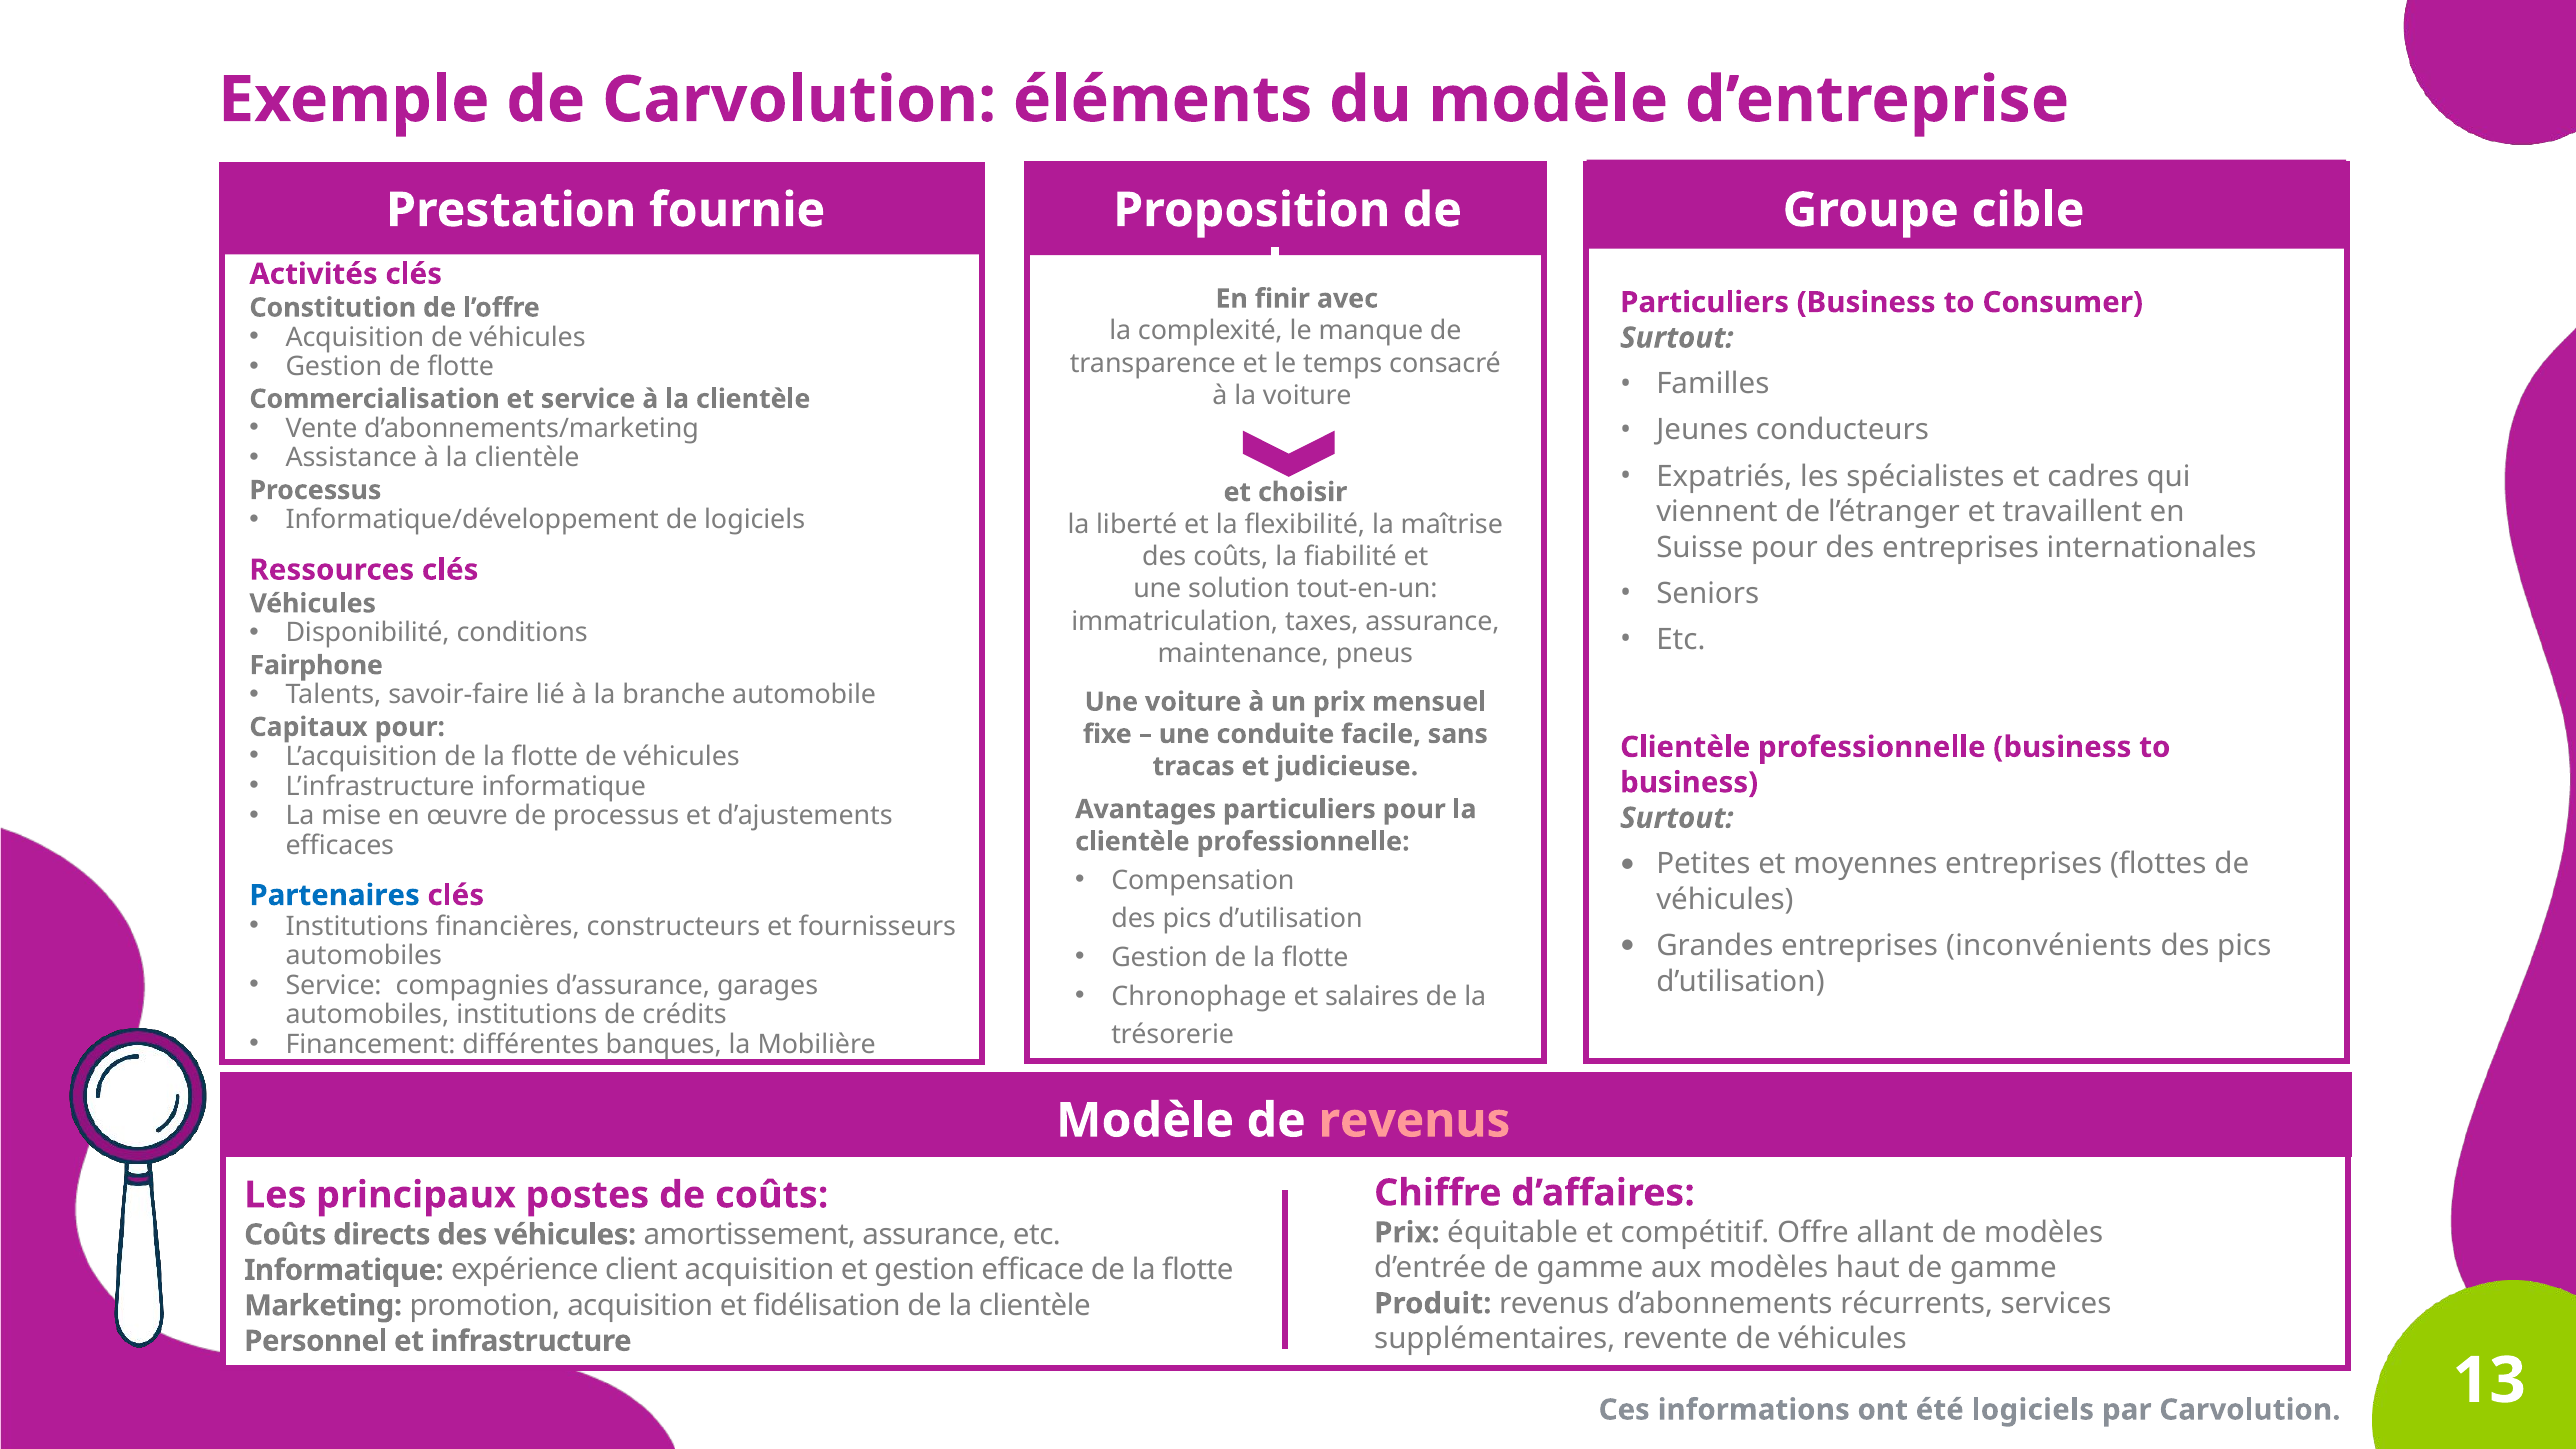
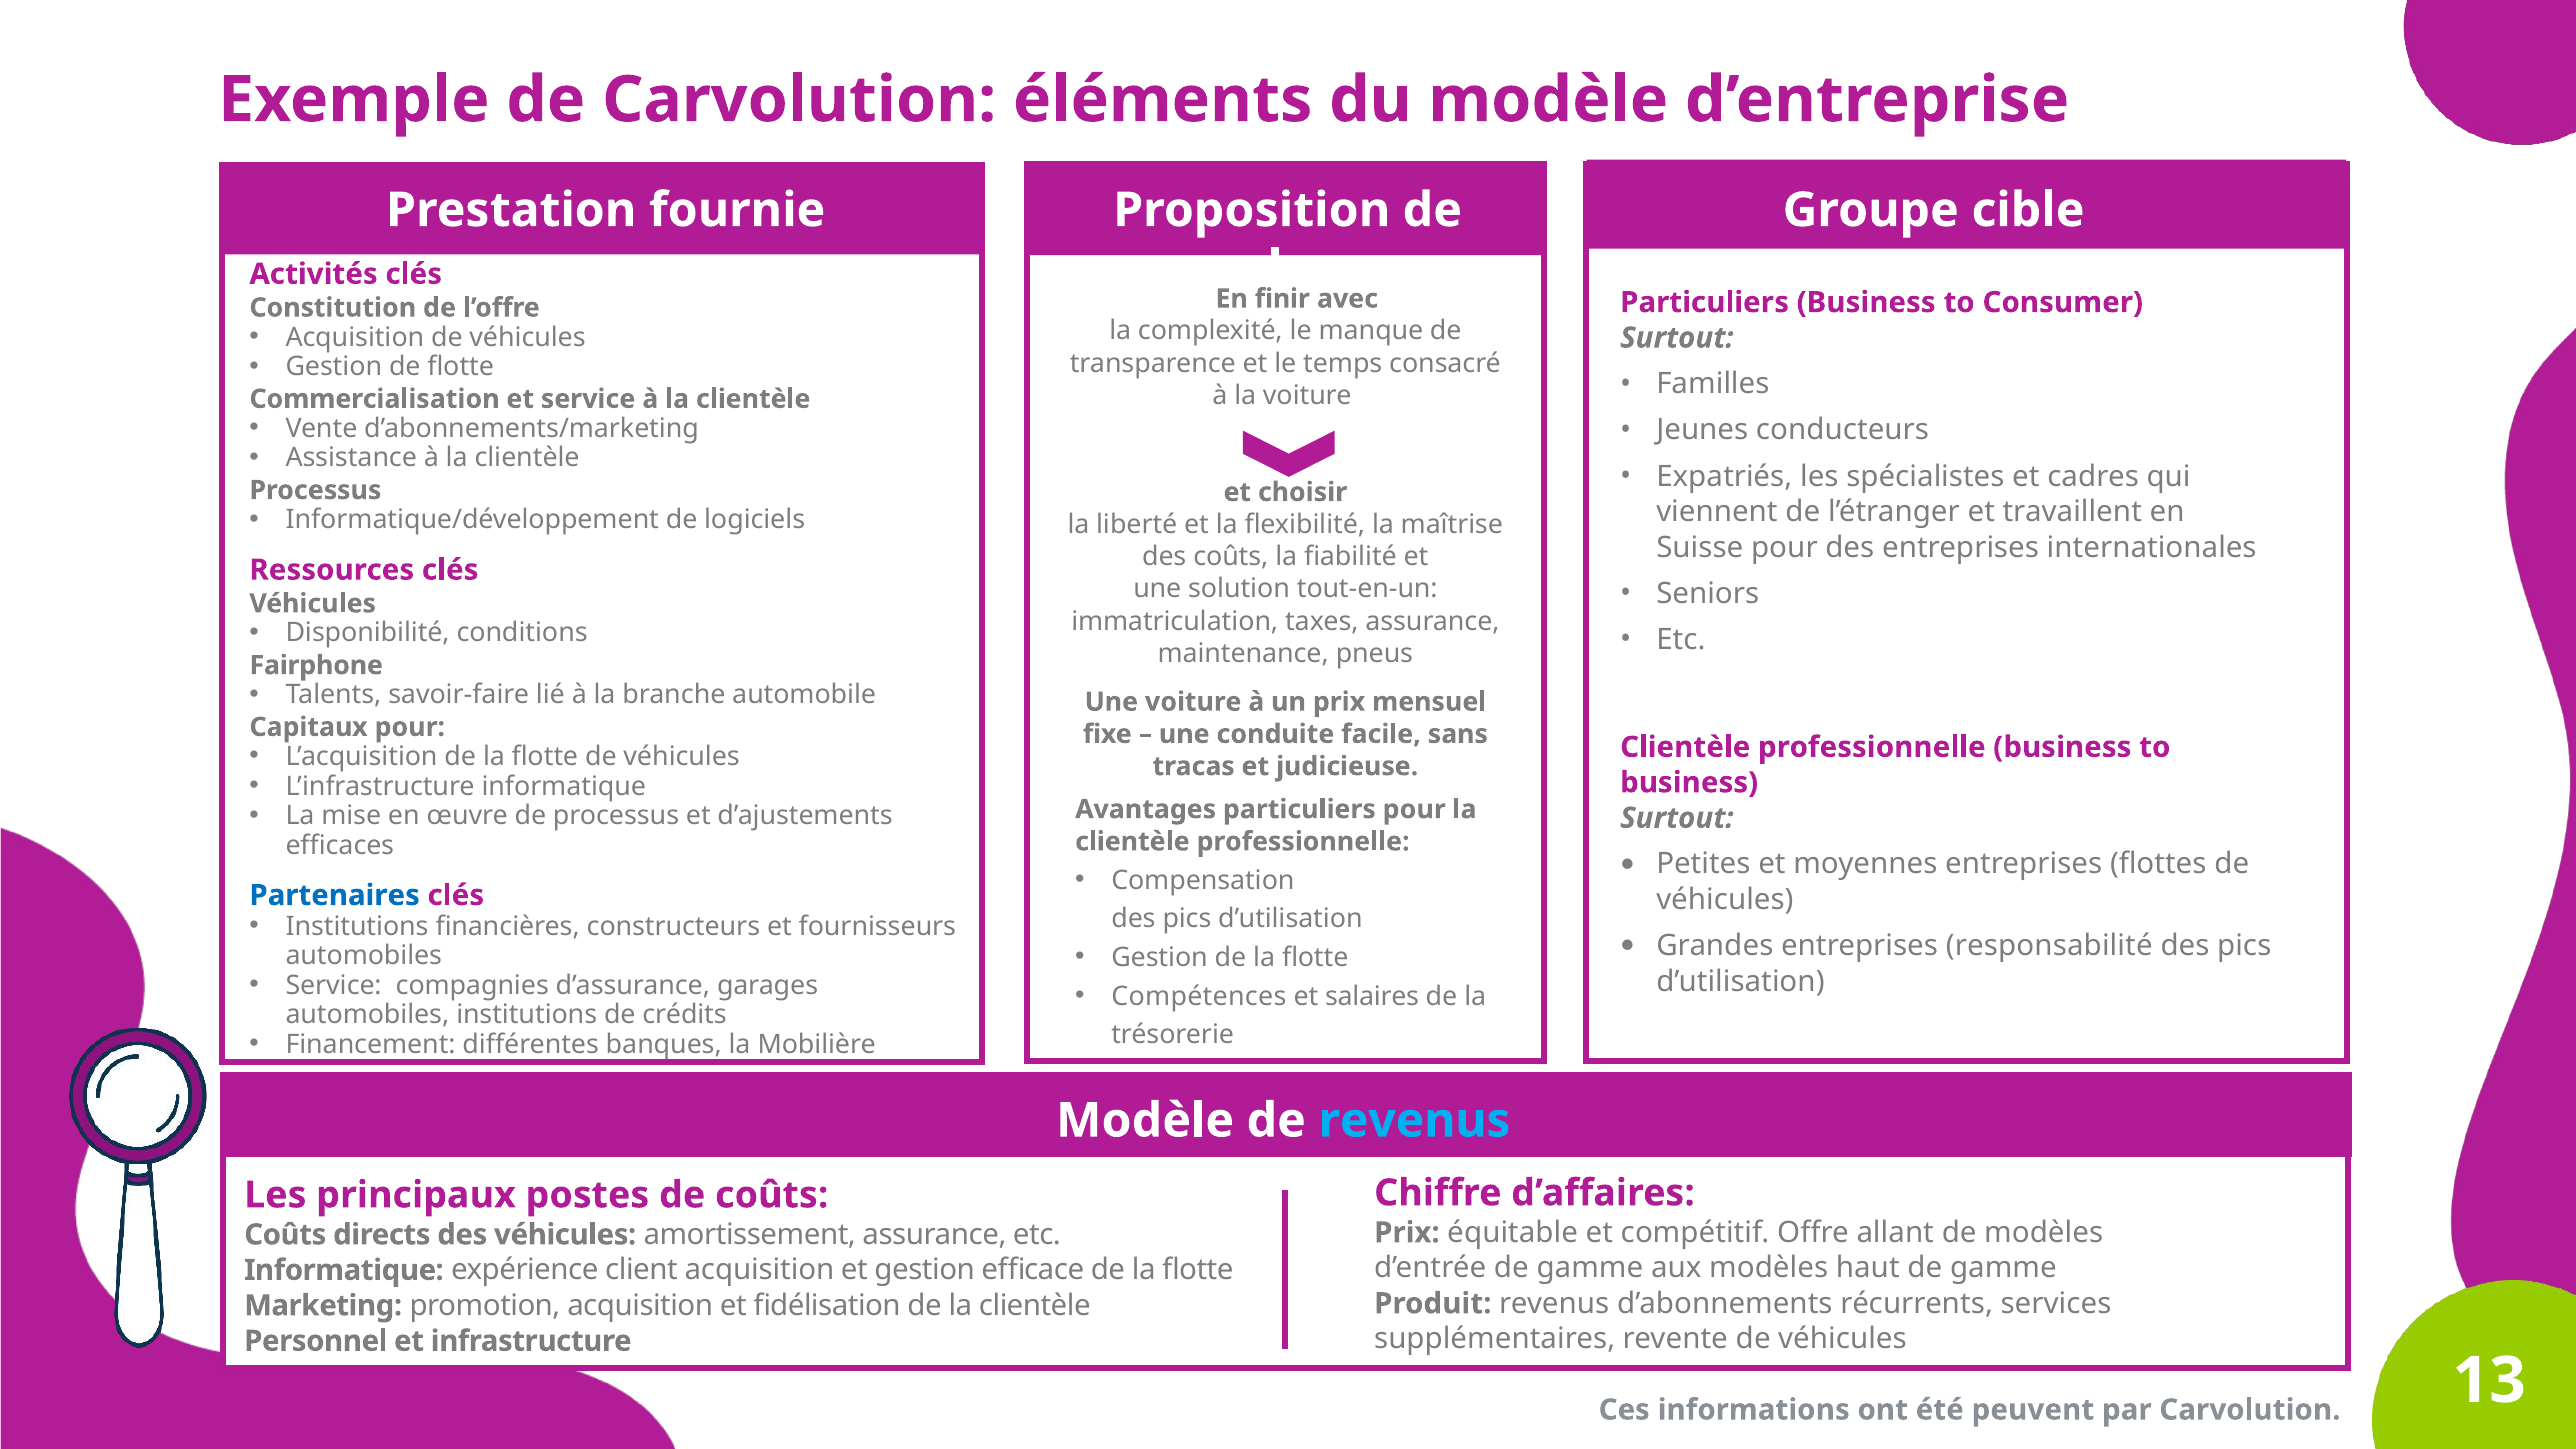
inconvénients: inconvénients -> responsabilité (2049, 946)
Chronophage: Chronophage -> Compétences (1199, 996)
revenus colour: pink -> light blue (1415, 1121)
été logiciels: logiciels -> peuvent (2033, 1410)
